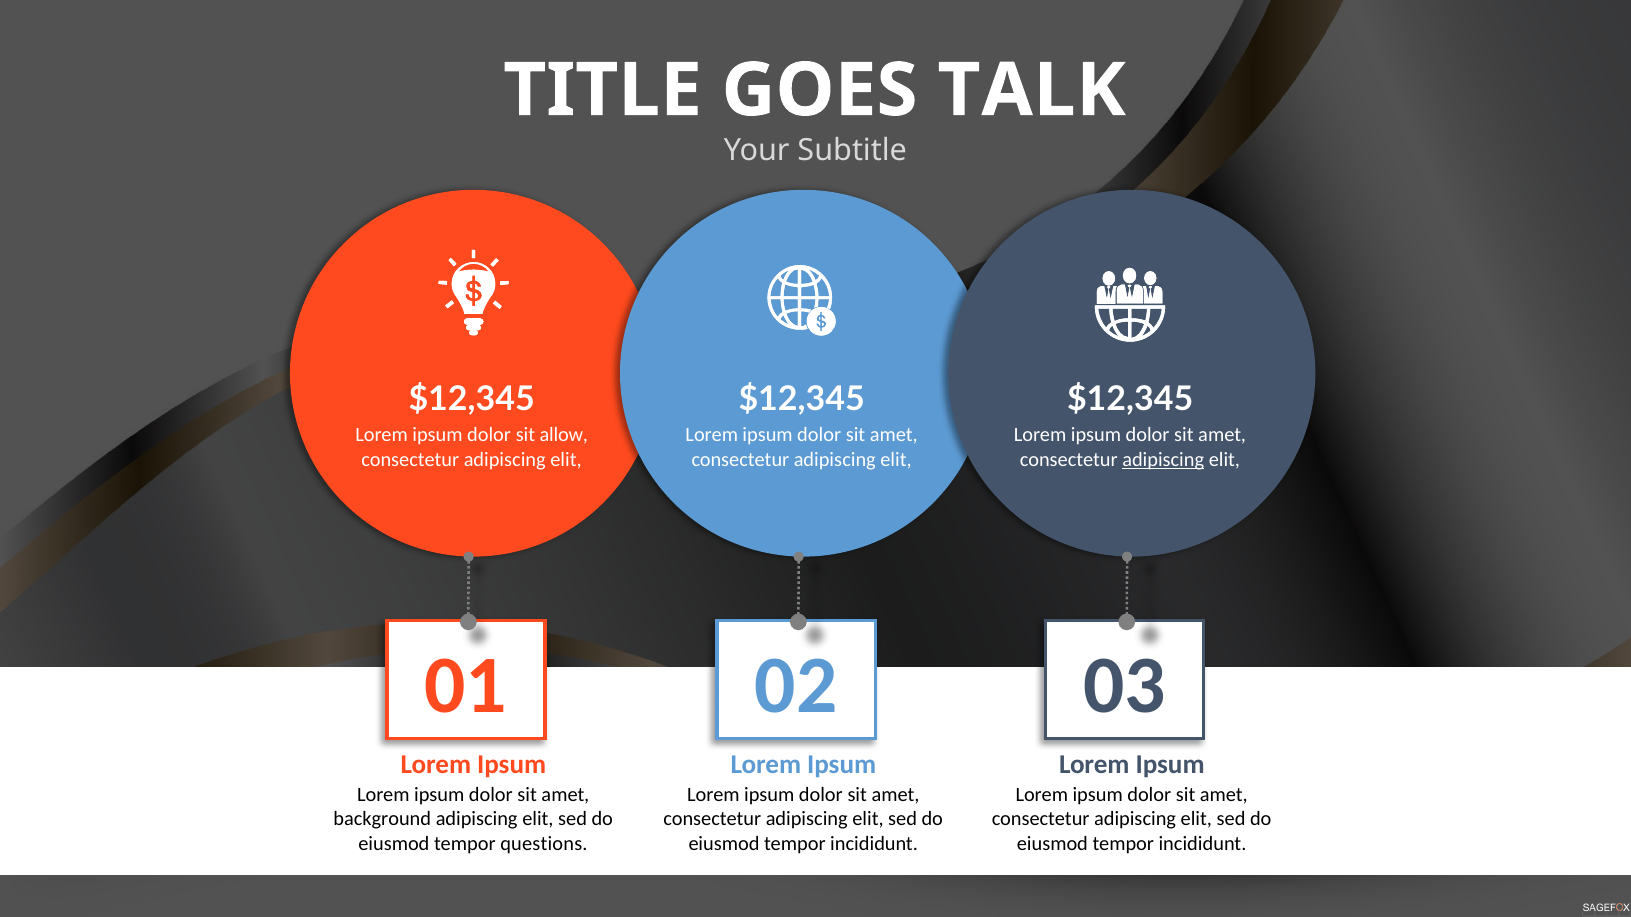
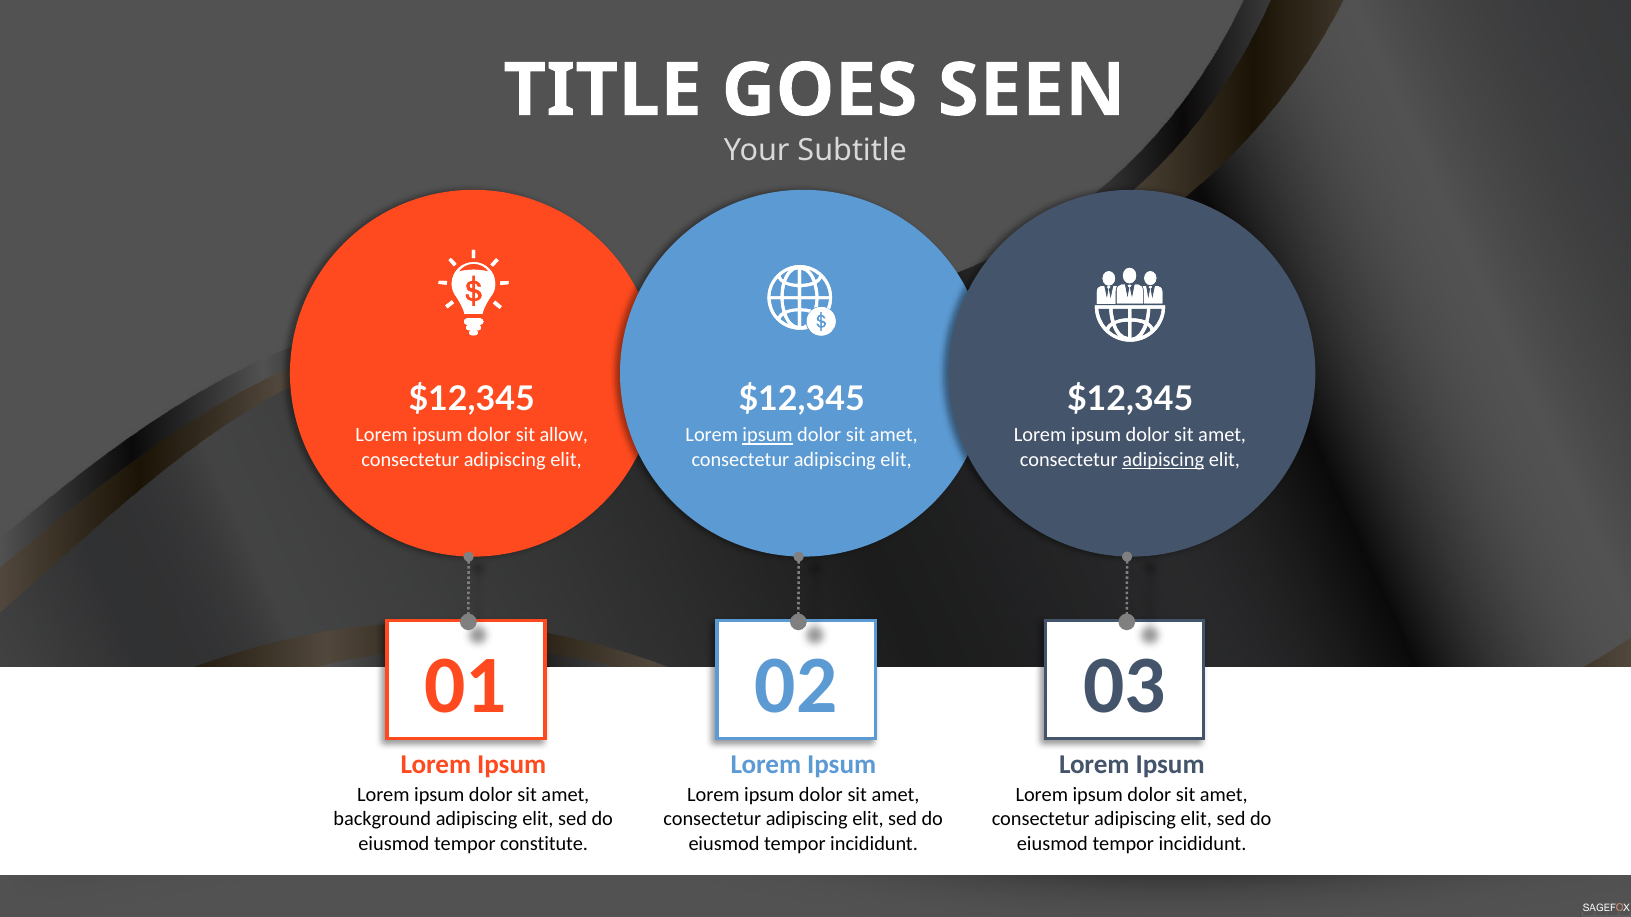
TALK: TALK -> SEEN (1032, 91)
ipsum underline: none -> present (768, 435)
questions: questions -> constitute (544, 844)
